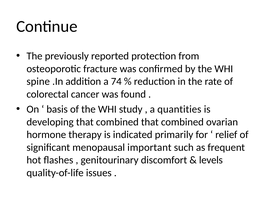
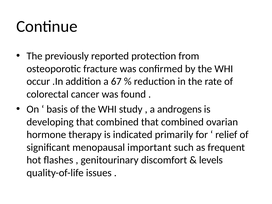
spine: spine -> occur (38, 81)
74: 74 -> 67 (116, 81)
quantities: quantities -> androgens (179, 109)
